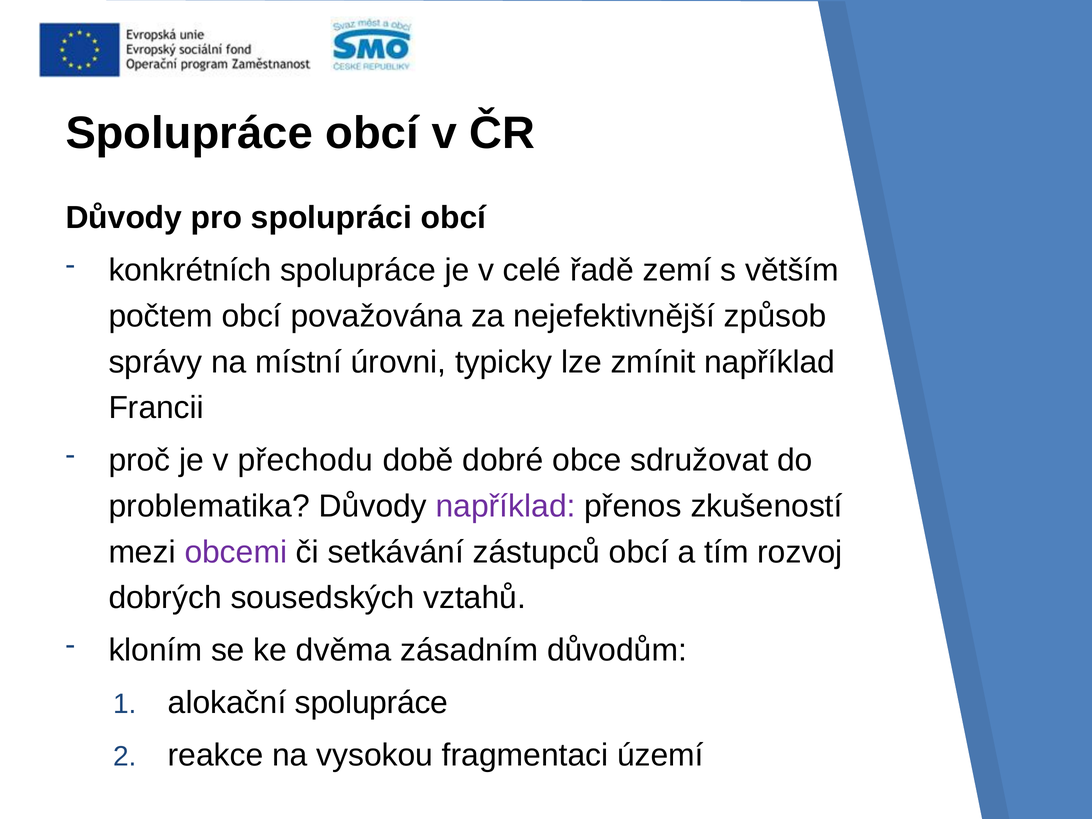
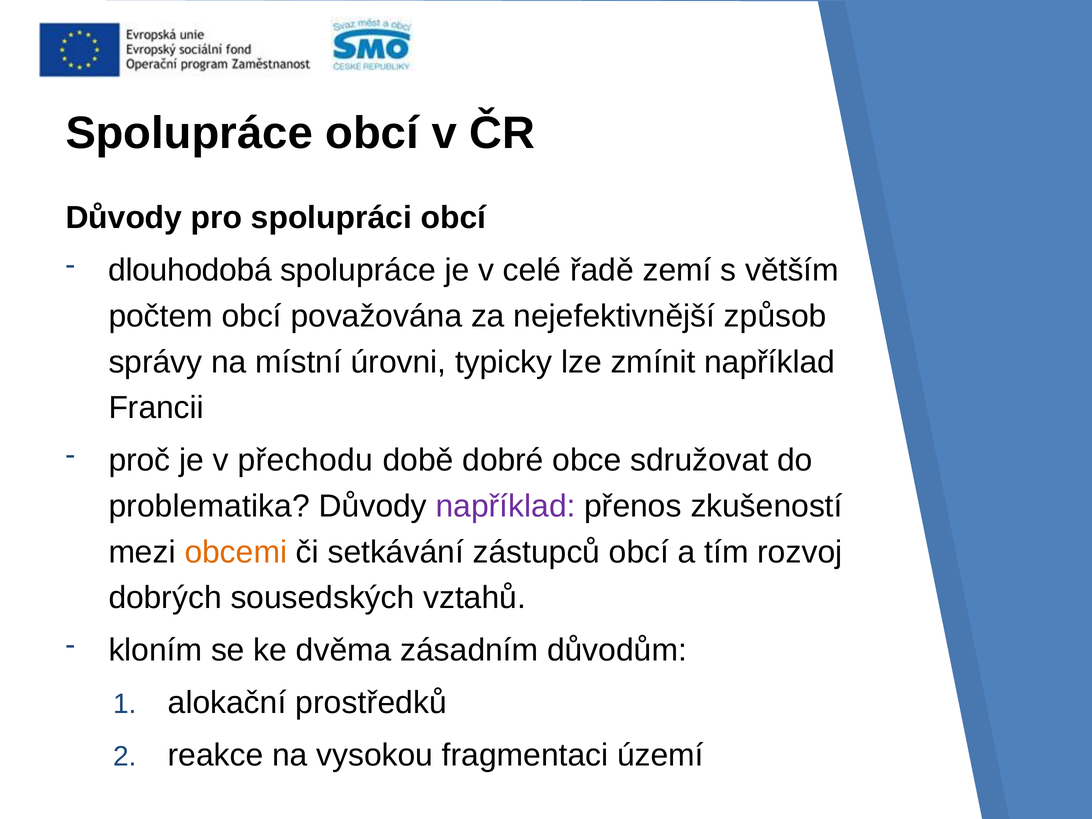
konkrétních: konkrétních -> dlouhodobá (190, 270)
obcemi colour: purple -> orange (236, 552)
alokační spolupráce: spolupráce -> prostředků (371, 703)
